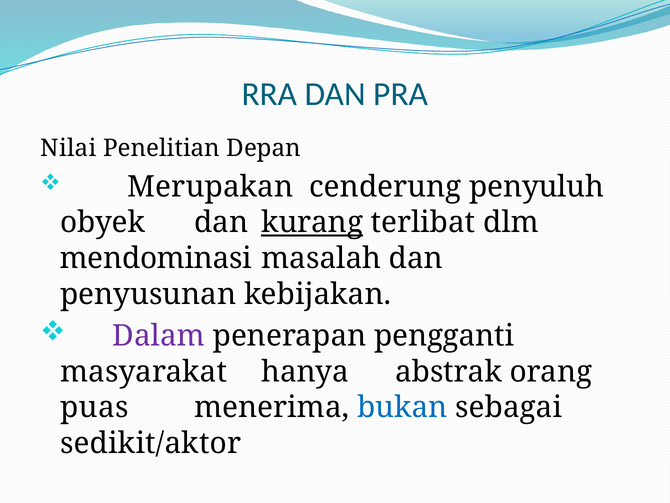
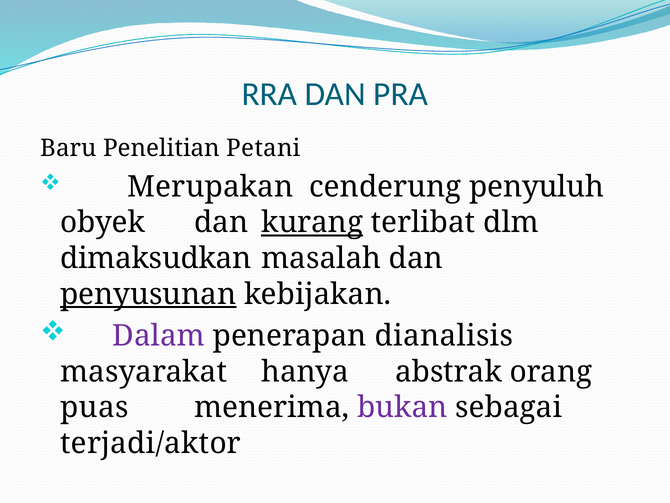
Nilai: Nilai -> Baru (68, 148)
Depan: Depan -> Petani (264, 148)
mendominasi: mendominasi -> dimaksudkan (156, 258)
penyusunan underline: none -> present (148, 294)
pengganti: pengganti -> dianalisis (444, 336)
bukan colour: blue -> purple (402, 407)
sedikit/aktor: sedikit/aktor -> terjadi/aktor (151, 443)
